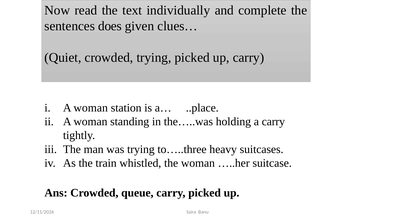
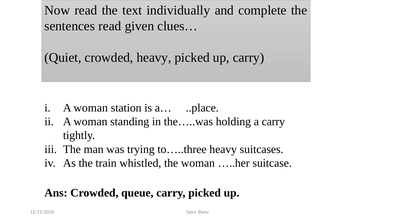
sentences does: does -> read (110, 26)
crowded trying: trying -> heavy (154, 58)
